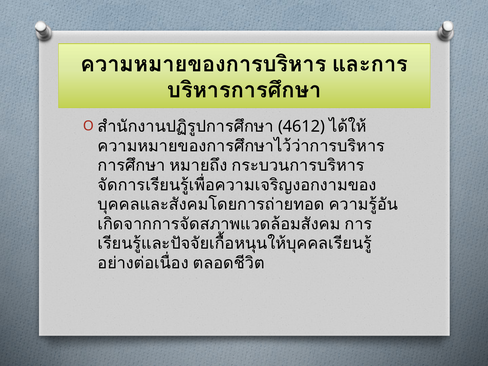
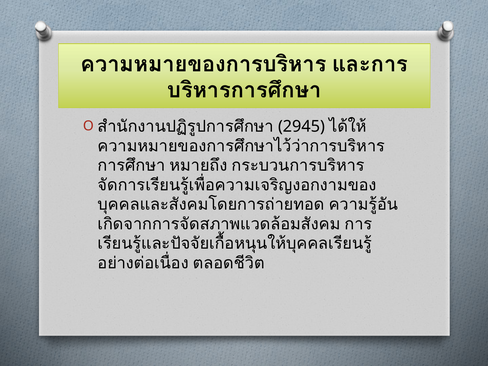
4612: 4612 -> 2945 (301, 126)
